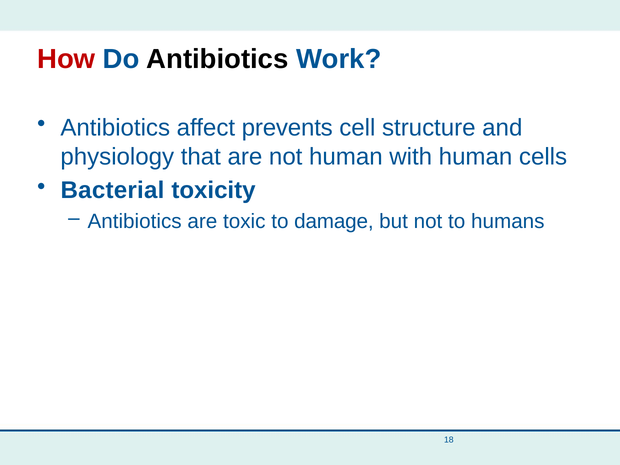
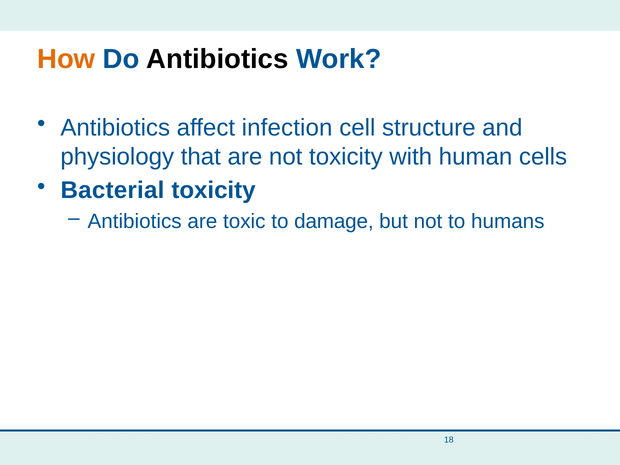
How colour: red -> orange (66, 59)
prevents: prevents -> infection (287, 128)
not human: human -> toxicity (346, 157)
